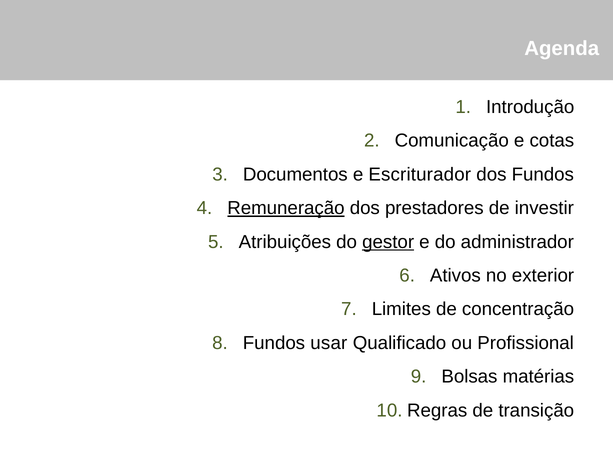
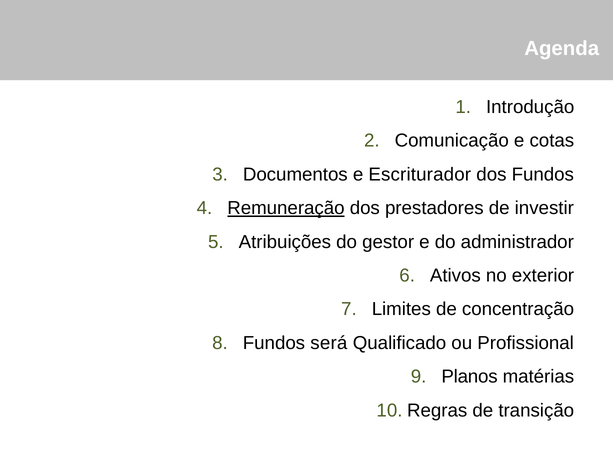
gestor underline: present -> none (388, 242)
usar: usar -> será (329, 343)
Bolsas: Bolsas -> Planos (470, 377)
